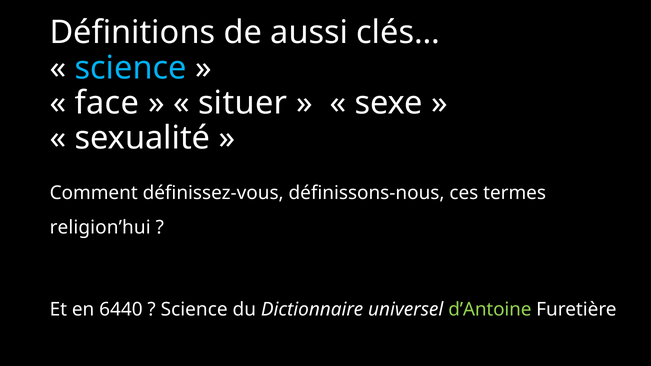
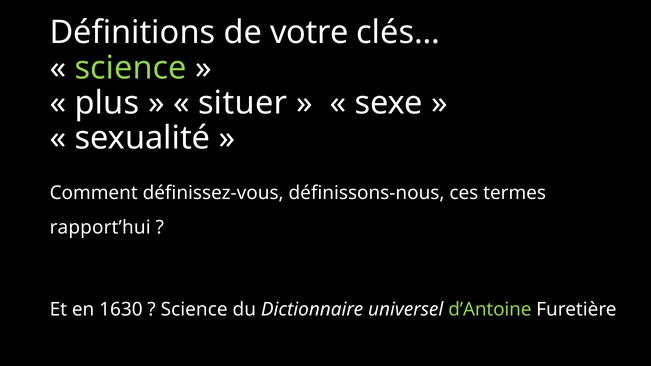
aussi: aussi -> votre (309, 33)
science colour: light blue -> light green (131, 68)
face: face -> plus (107, 103)
religion’hui: religion’hui -> rapport’hui (100, 227)
6440: 6440 -> 1630 (121, 309)
